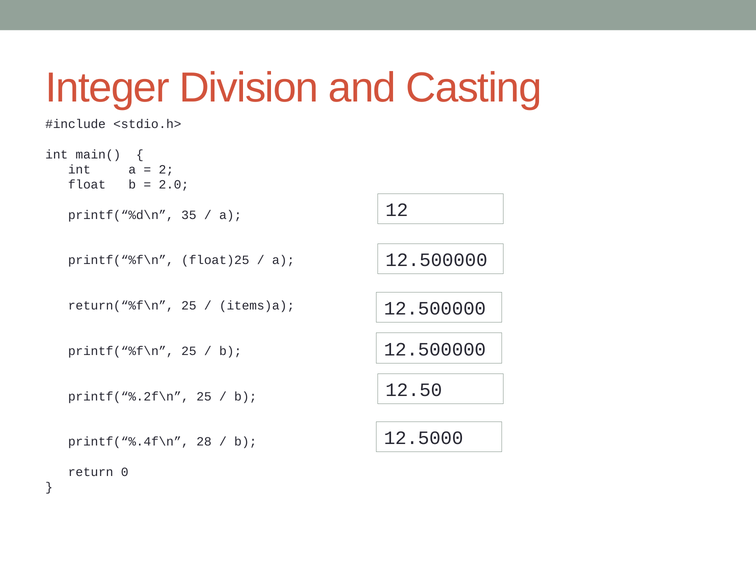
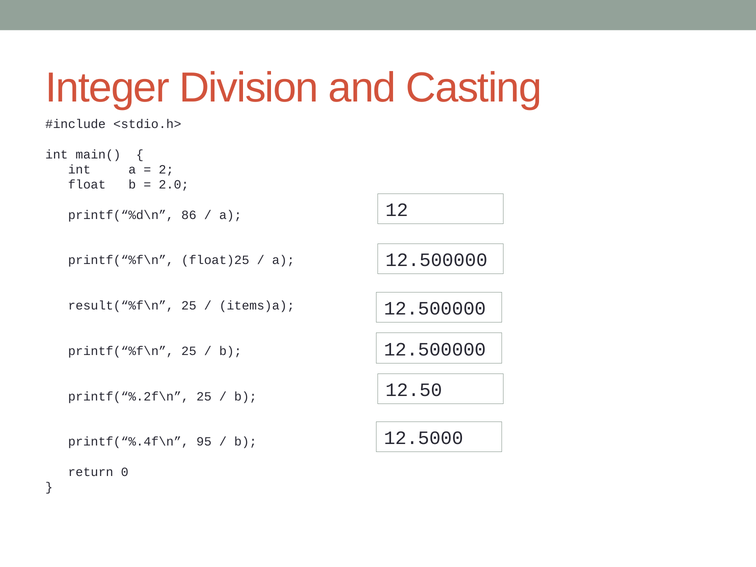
35: 35 -> 86 (189, 215)
return(“%f\n: return(“%f\n -> result(“%f\n (121, 306)
28: 28 -> 95 (204, 442)
